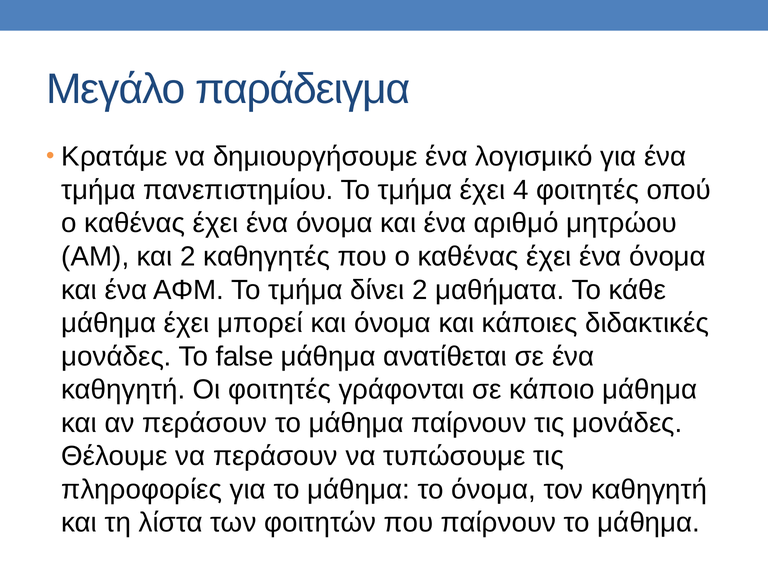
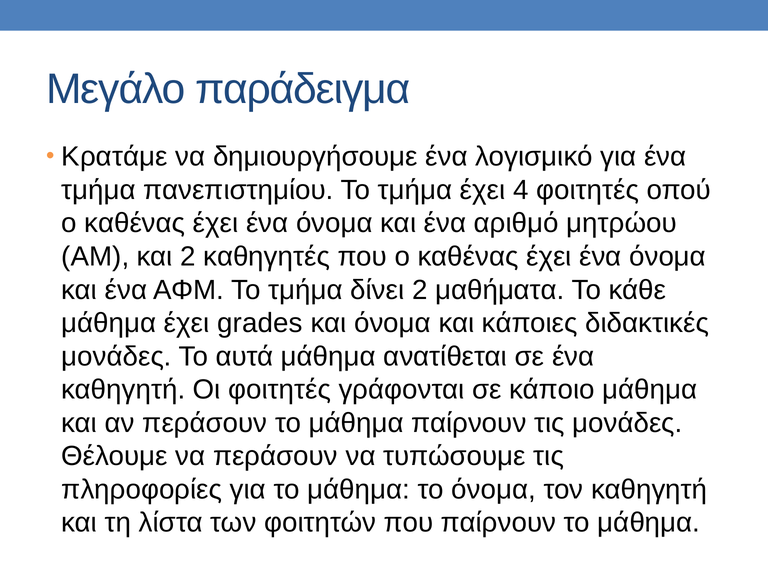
μπορεί: μπορεί -> grades (260, 323)
false: false -> αυτά (245, 356)
